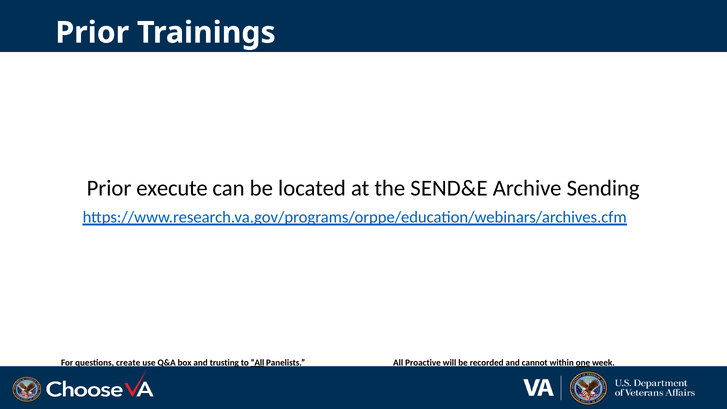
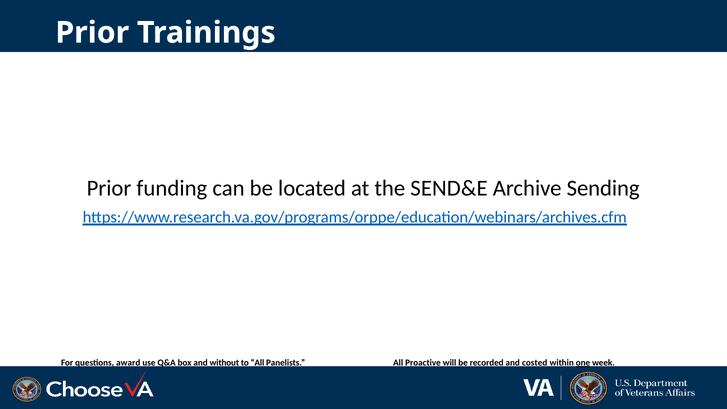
execute: execute -> funding (172, 188)
create: create -> award (128, 363)
trusting: trusting -> without (224, 363)
All underline: present -> none (258, 363)
cannot: cannot -> costed (535, 363)
